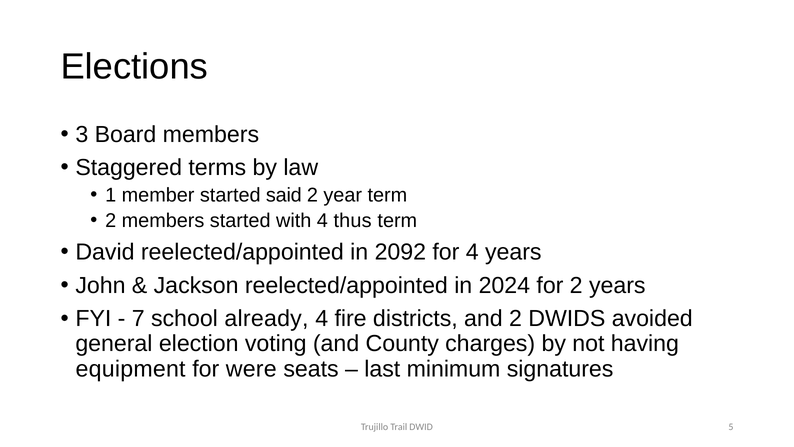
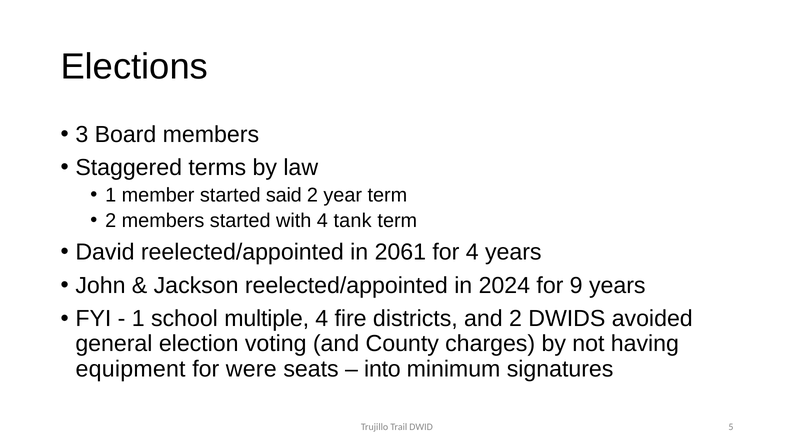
thus: thus -> tank (353, 220)
2092: 2092 -> 2061 (400, 252)
for 2: 2 -> 9 (576, 285)
7: 7 -> 1 (138, 319)
already: already -> multiple (267, 319)
last: last -> into (382, 369)
